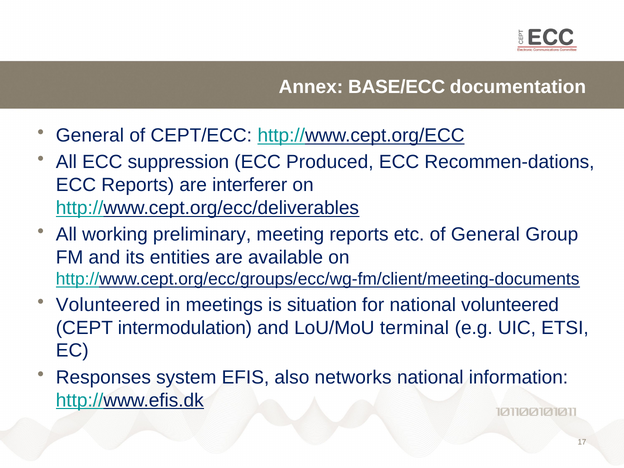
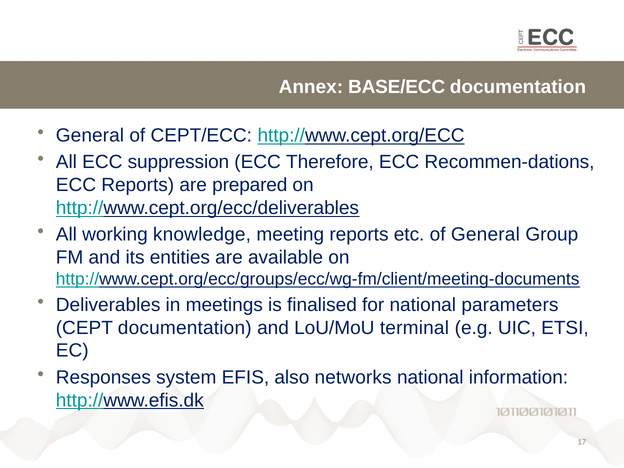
Produced: Produced -> Therefore (330, 162)
interferer: interferer -> prepared (250, 185)
preliminary: preliminary -> knowledge (202, 235)
Volunteered: Volunteered -> Deliverables (108, 305)
situation: situation -> finalised (322, 305)
national volunteered: volunteered -> parameters (510, 305)
CEPT intermodulation: intermodulation -> documentation (185, 328)
